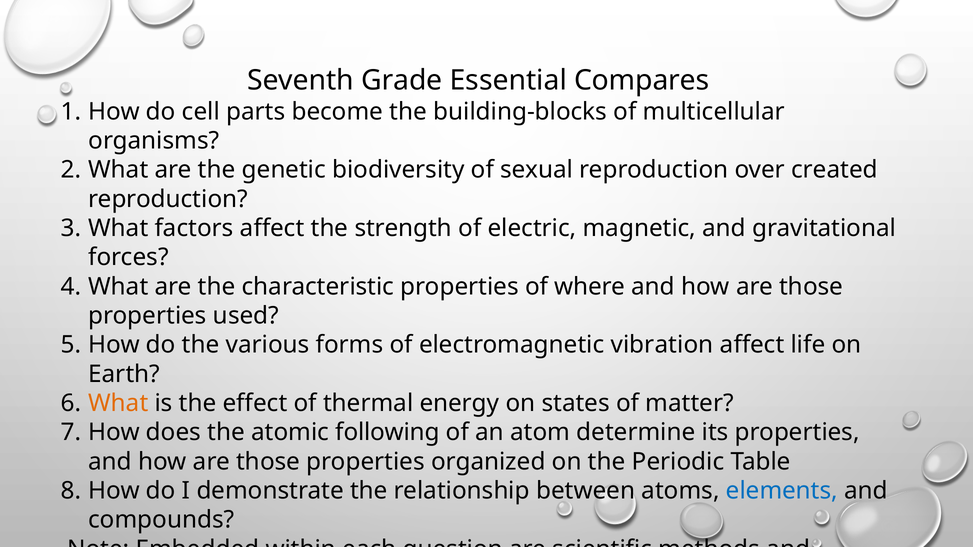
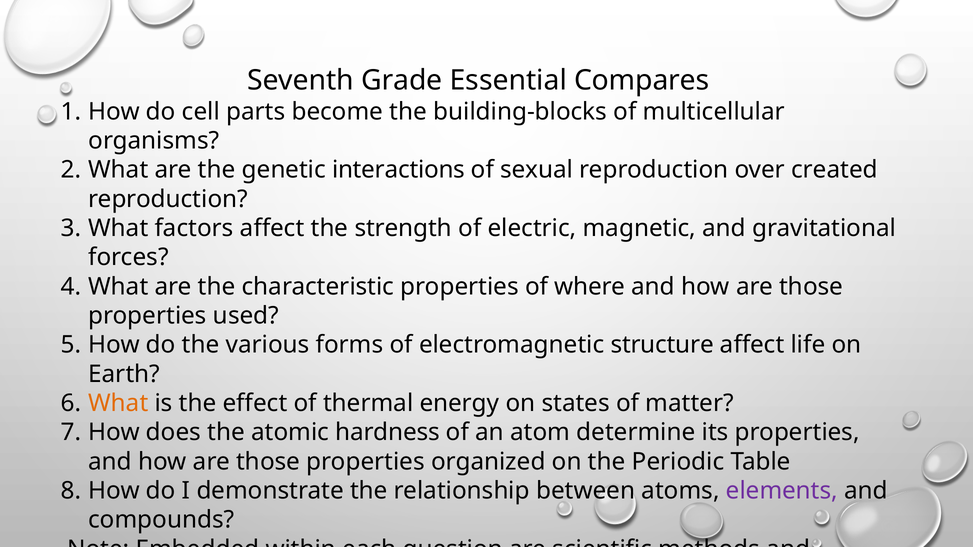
biodiversity: biodiversity -> interactions (399, 170)
vibration: vibration -> structure (662, 345)
following: following -> hardness (388, 433)
elements colour: blue -> purple (782, 491)
